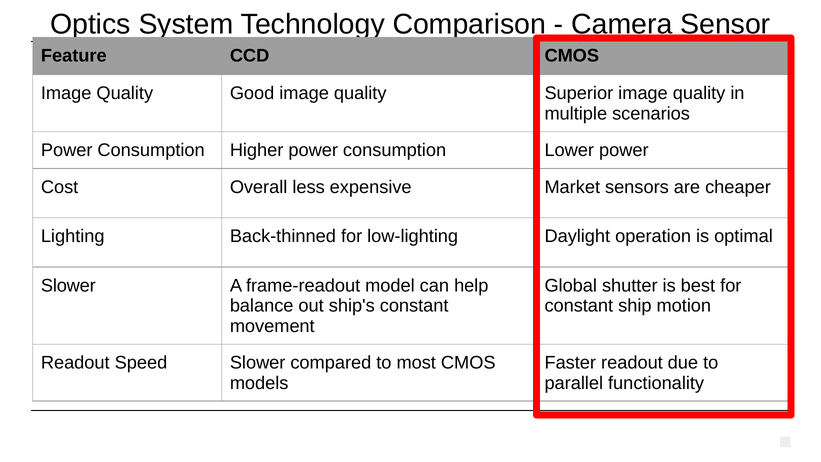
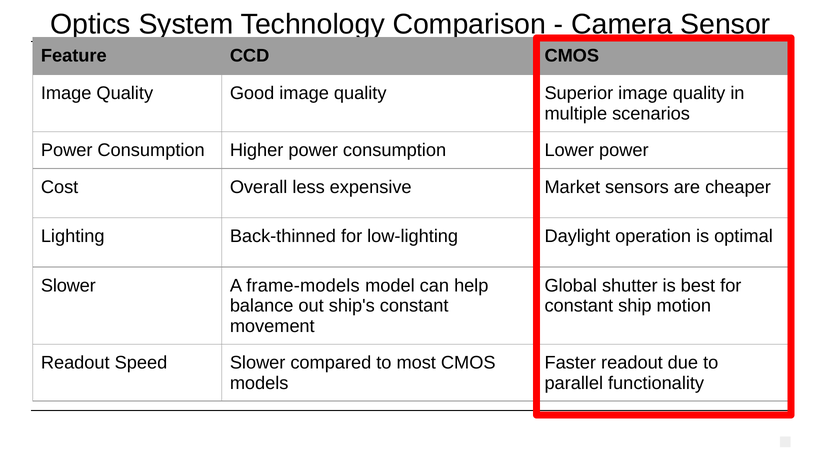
frame-readout: frame-readout -> frame-models (303, 285)
